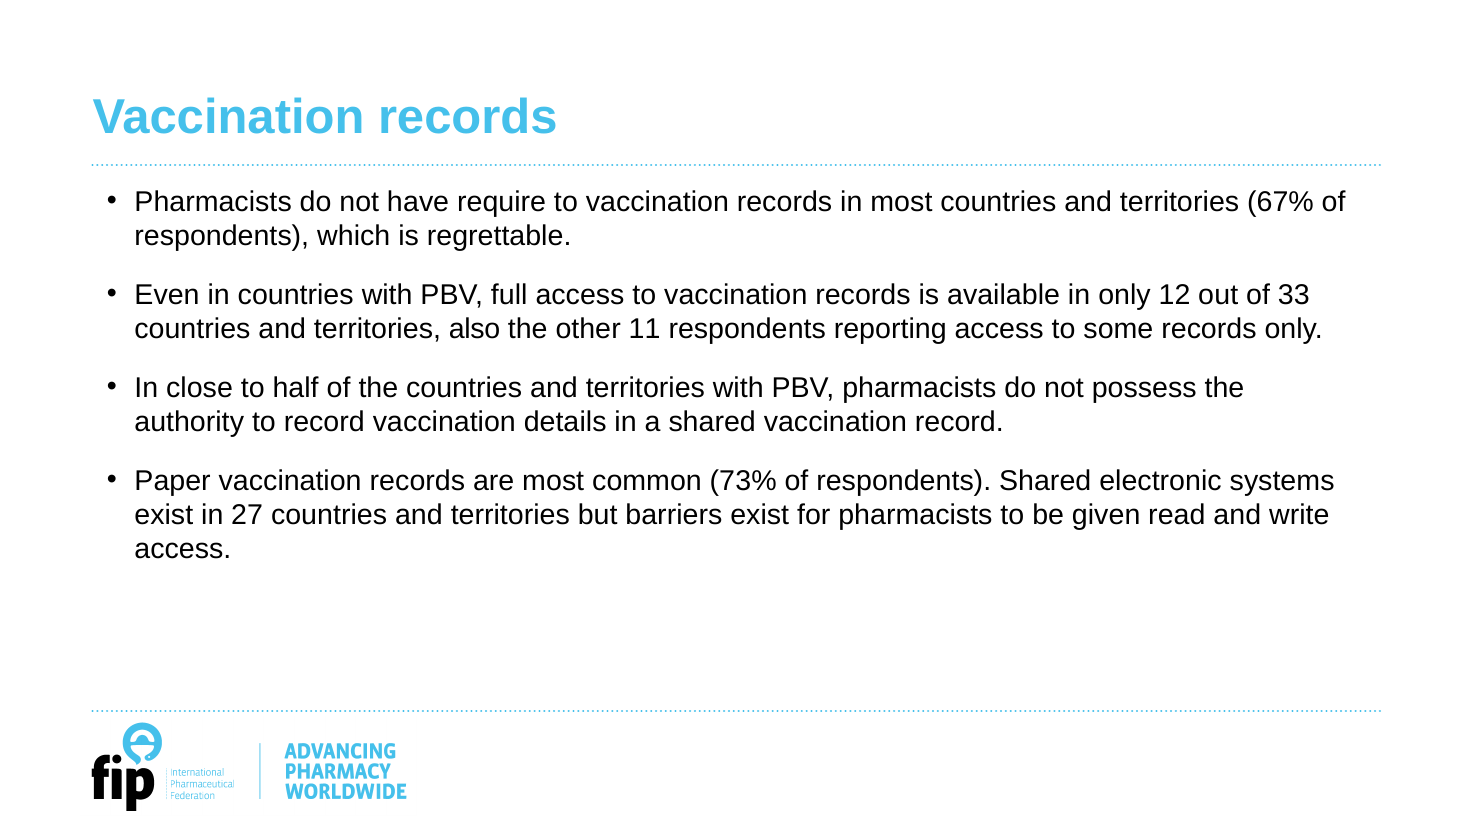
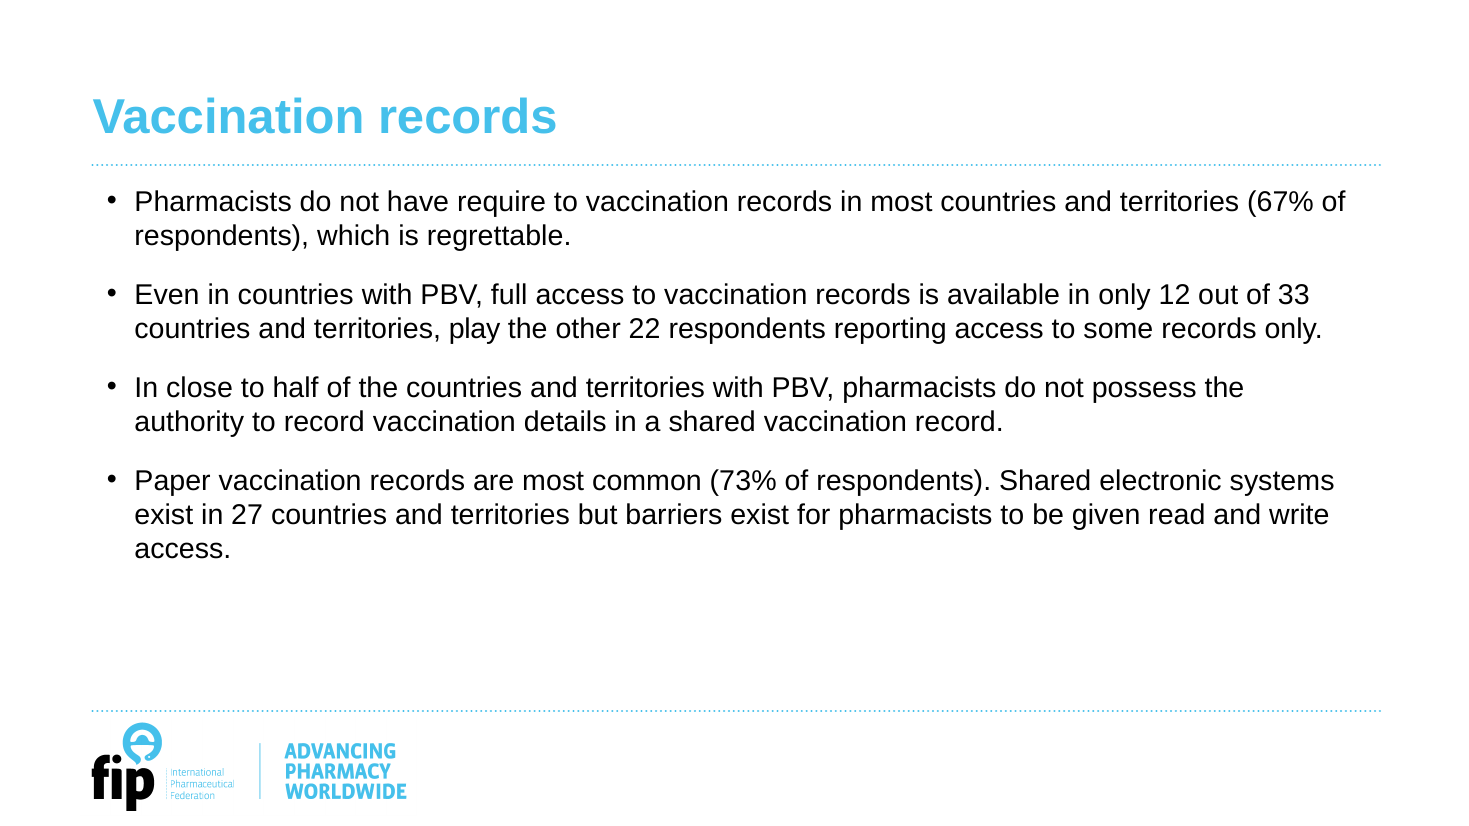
also: also -> play (475, 329)
11: 11 -> 22 (645, 329)
